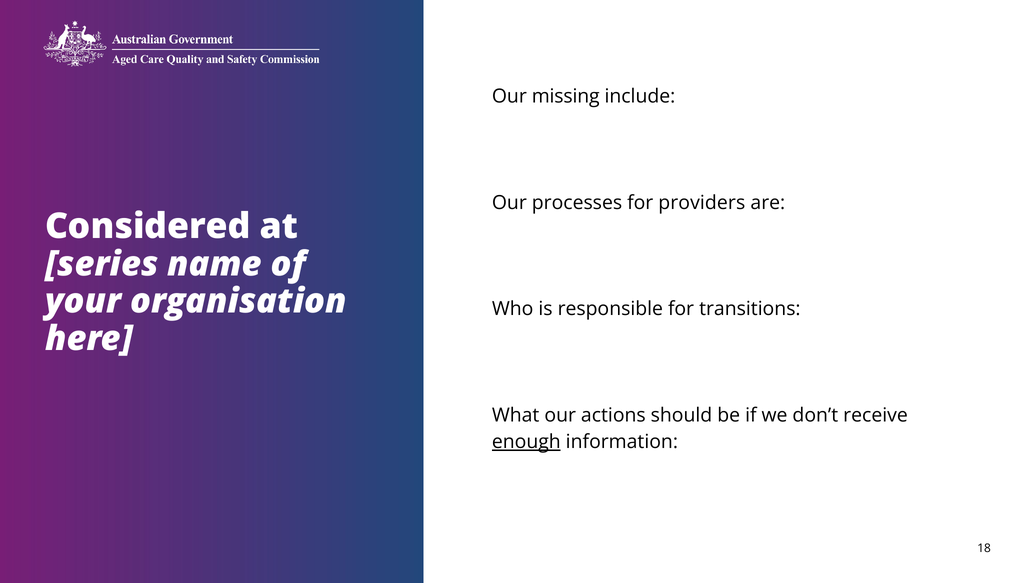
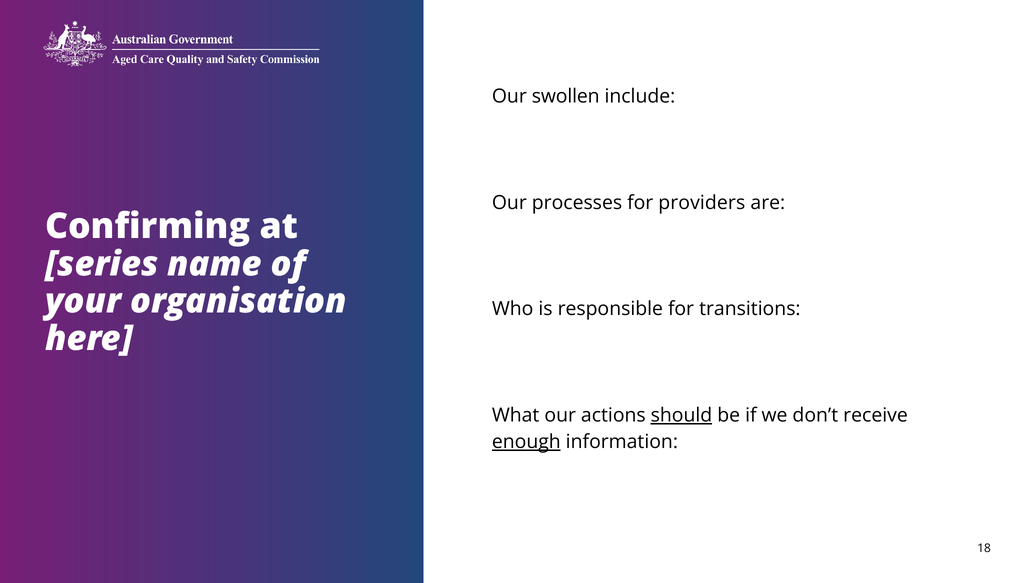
missing: missing -> swollen (566, 97)
Considered: Considered -> Confirming (148, 226)
should underline: none -> present (681, 415)
